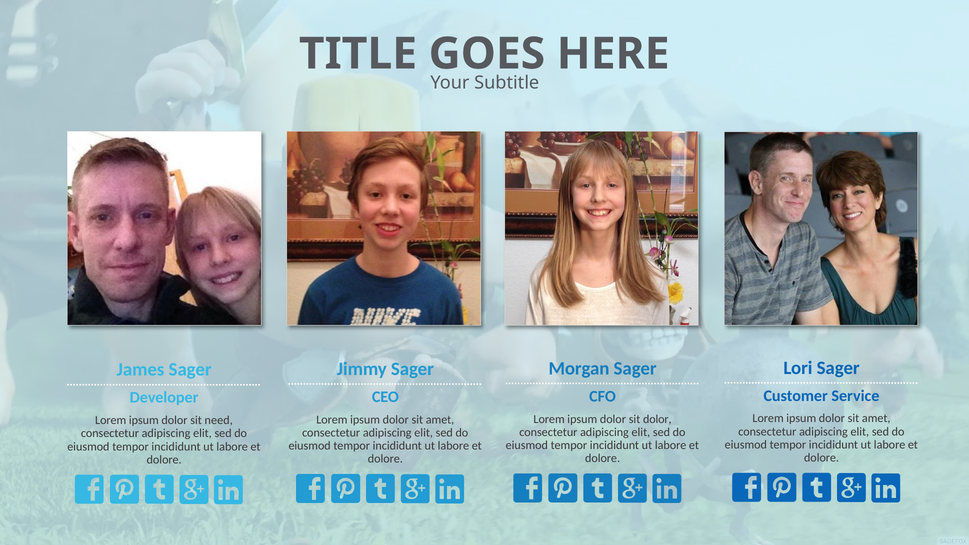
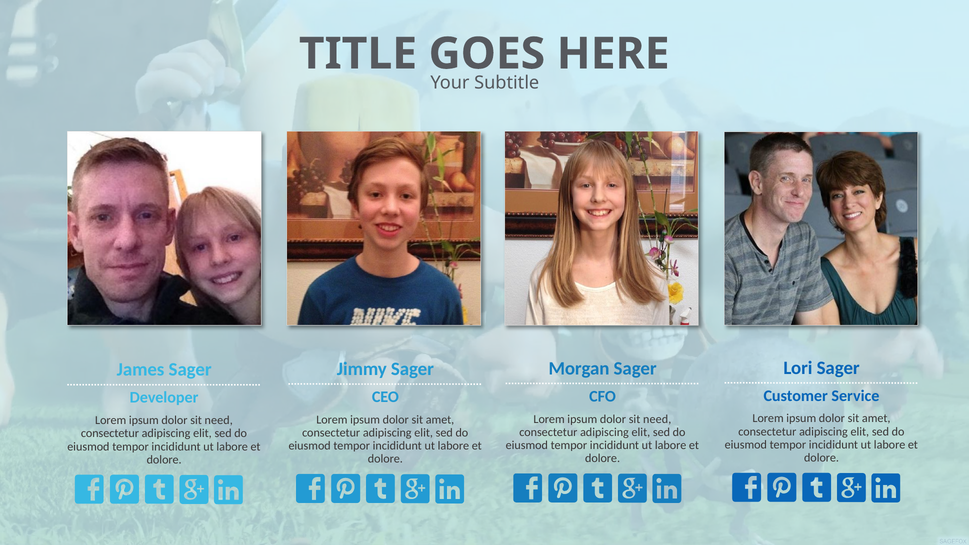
dolor: dolor -> need (657, 419)
